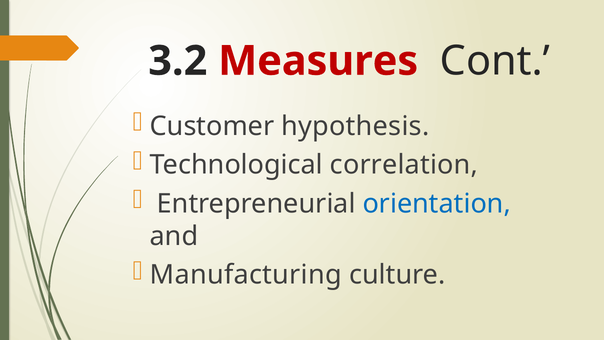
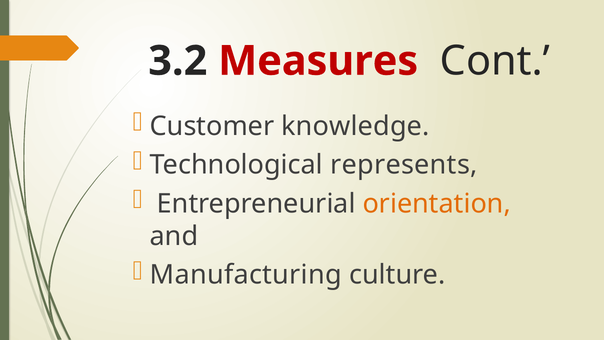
hypothesis: hypothesis -> knowledge (355, 126)
correlation: correlation -> represents (404, 165)
orientation colour: blue -> orange (437, 204)
